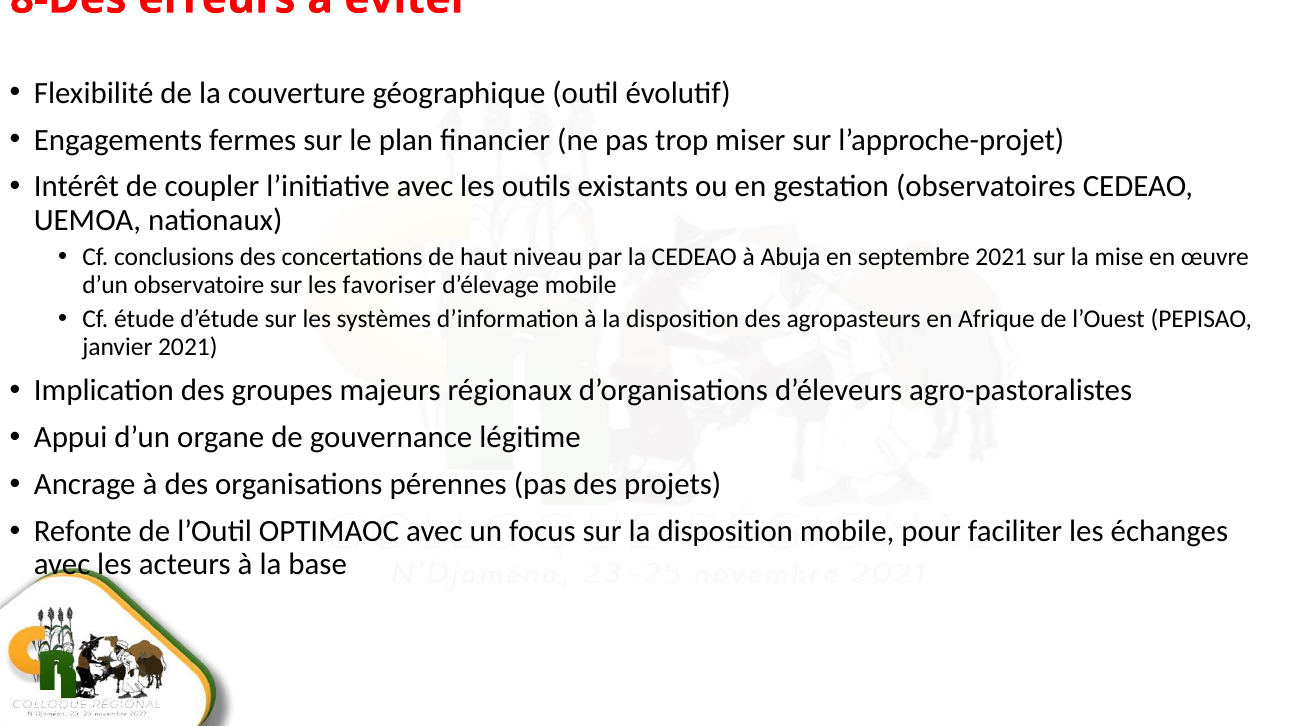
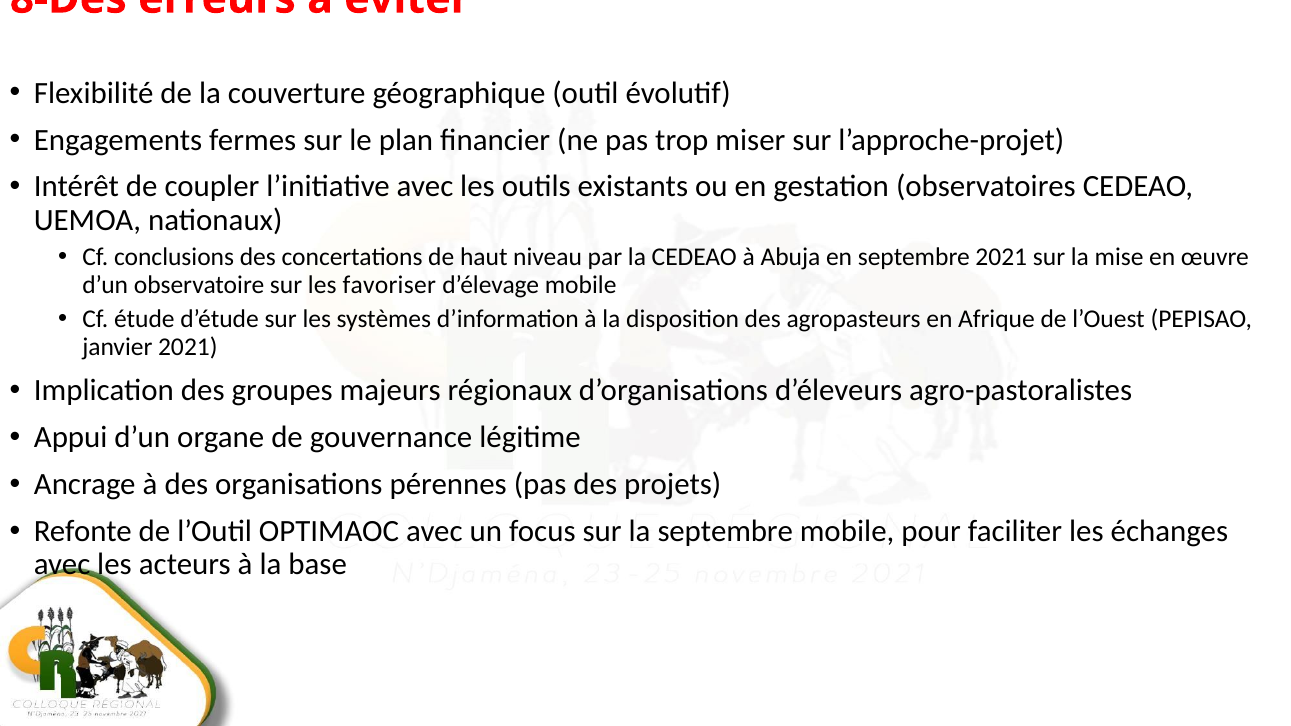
sur la disposition: disposition -> septembre (725, 531)
